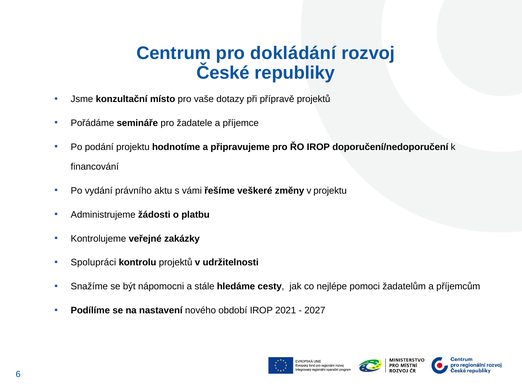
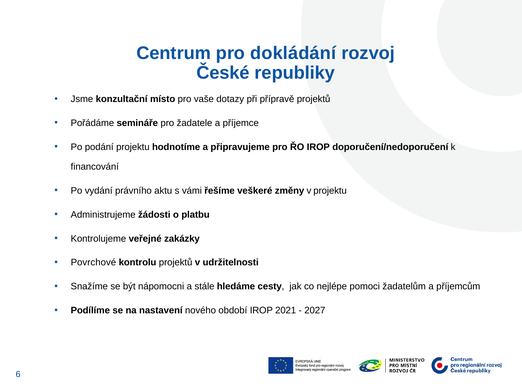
Spolupráci: Spolupráci -> Povrchové (93, 262)
